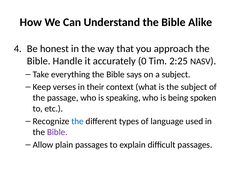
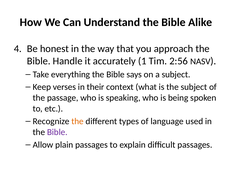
0: 0 -> 1 (142, 61)
2:25: 2:25 -> 2:56 (179, 61)
the colour: blue -> orange (77, 121)
